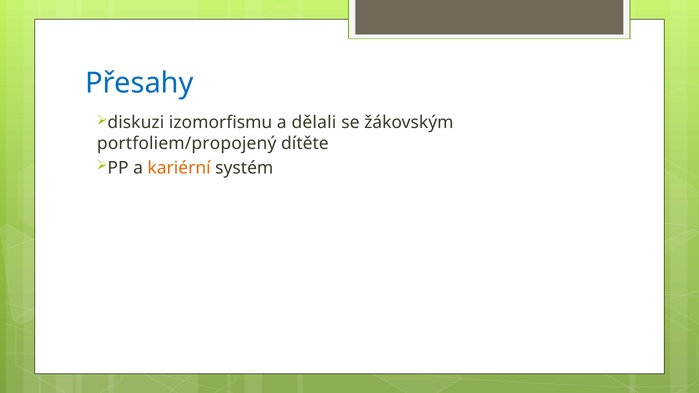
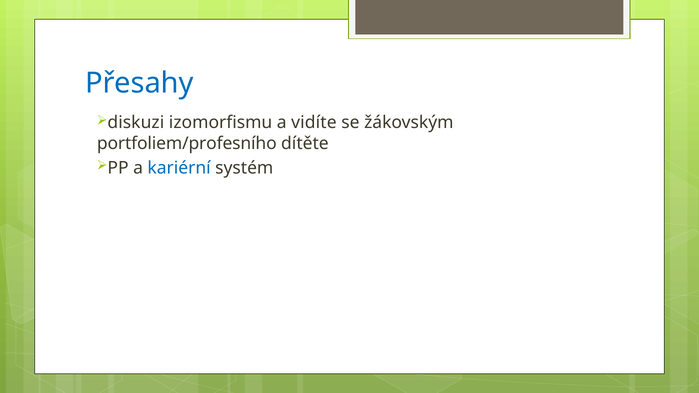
dělali: dělali -> vidíte (314, 123)
portfoliem/propojený: portfoliem/propojený -> portfoliem/profesního (187, 144)
kariérní colour: orange -> blue (179, 168)
